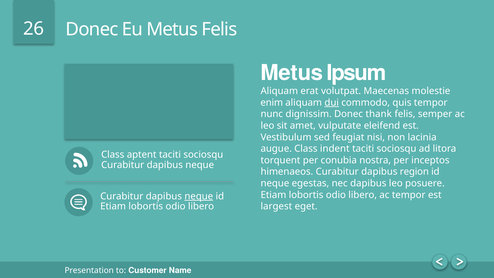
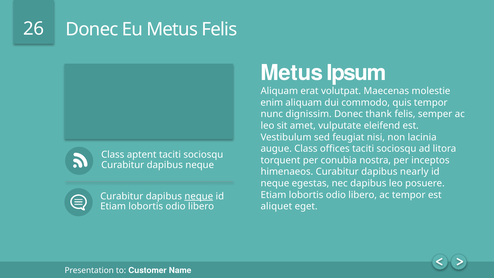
dui underline: present -> none (332, 103)
indent: indent -> offices (335, 149)
region: region -> nearly (414, 172)
largest: largest -> aliquet (276, 206)
